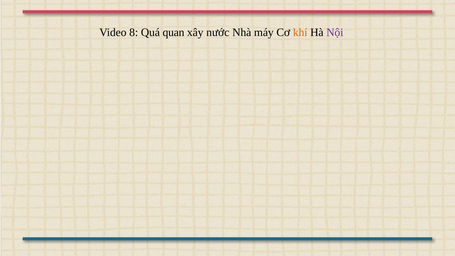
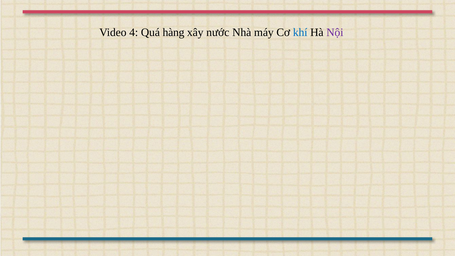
8: 8 -> 4 (134, 32)
quan: quan -> hàng (173, 32)
khí colour: orange -> blue (300, 32)
